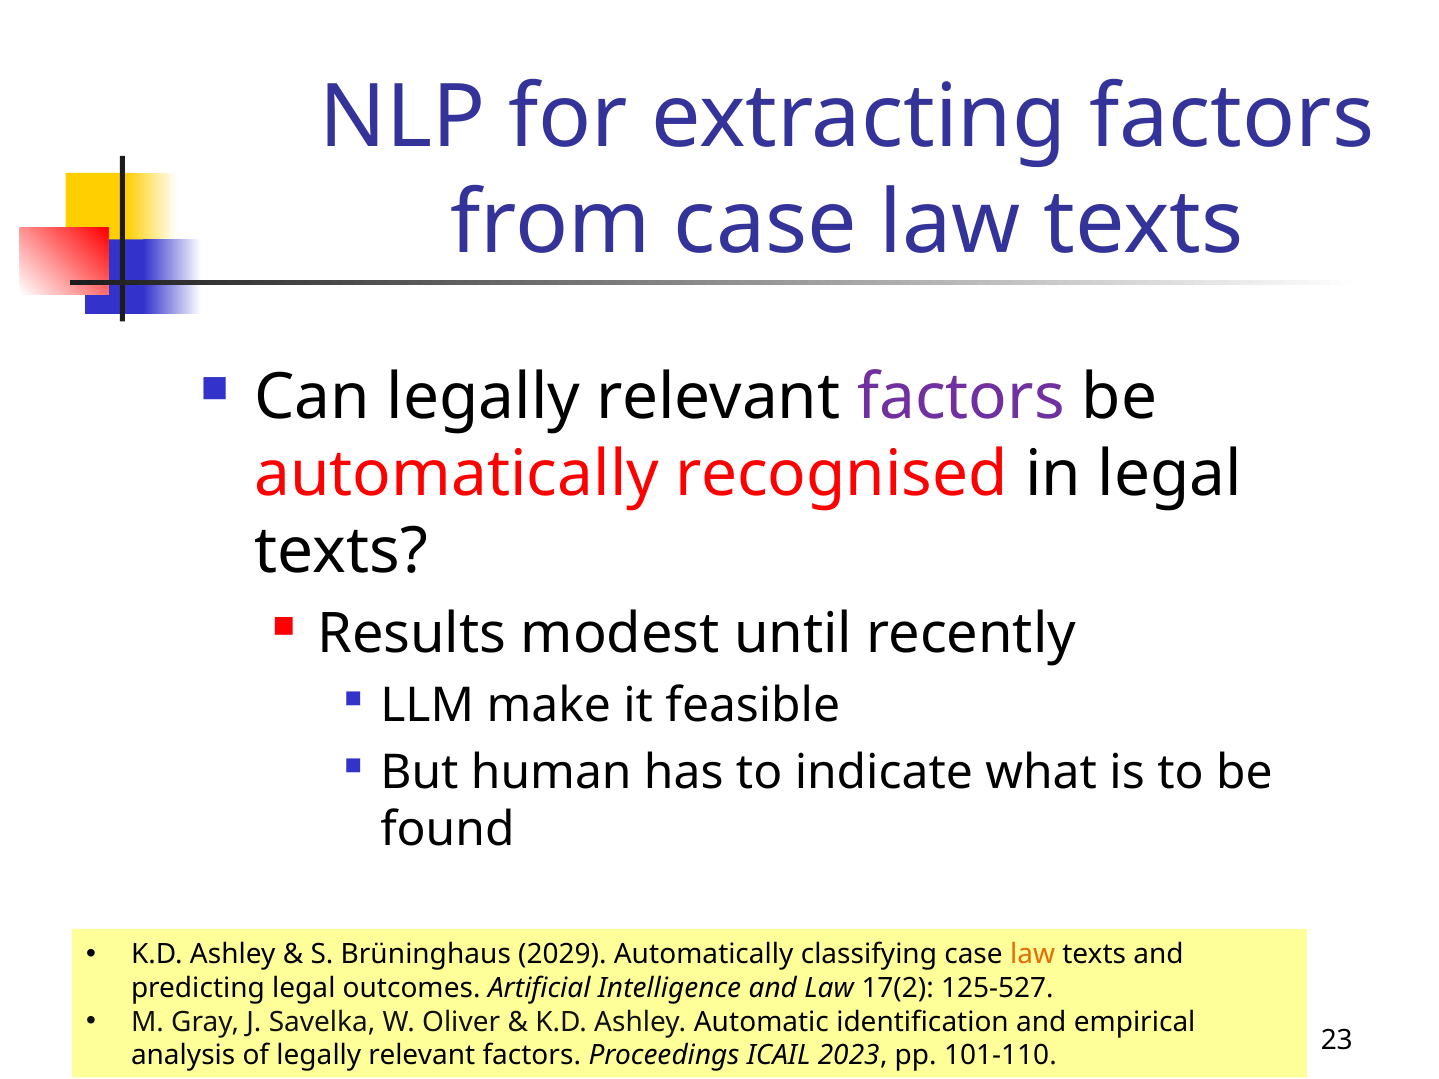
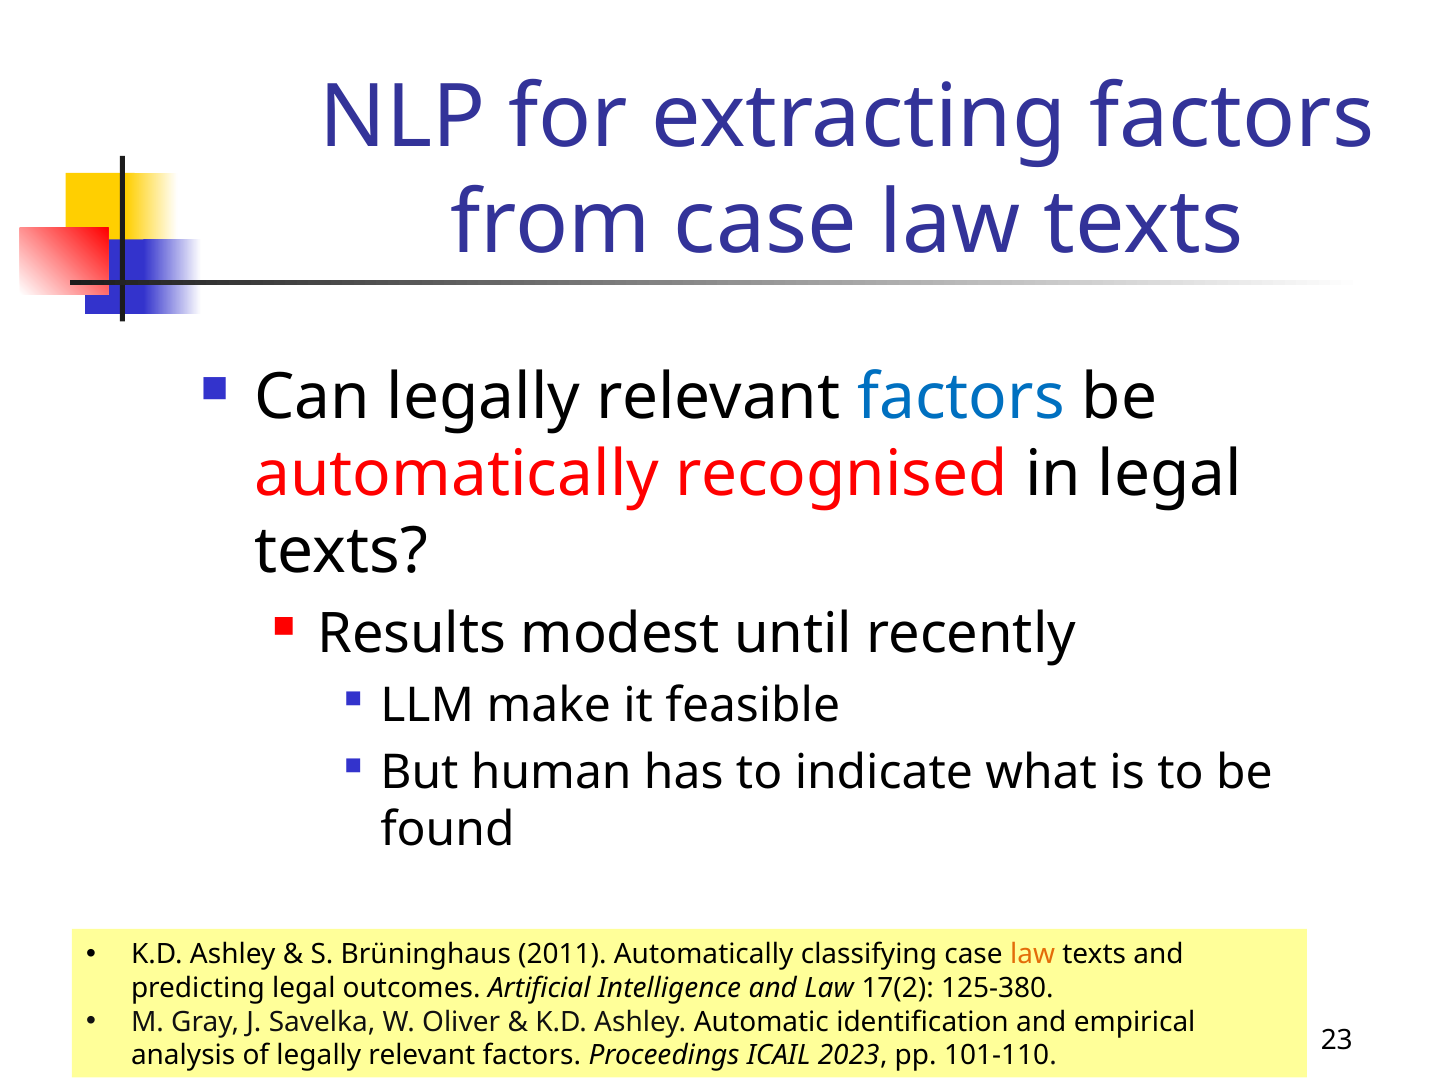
factors colour: purple -> blue (961, 398)
2029: 2029 -> 2011 (562, 955)
125-527: 125-527 -> 125-380 (997, 988)
